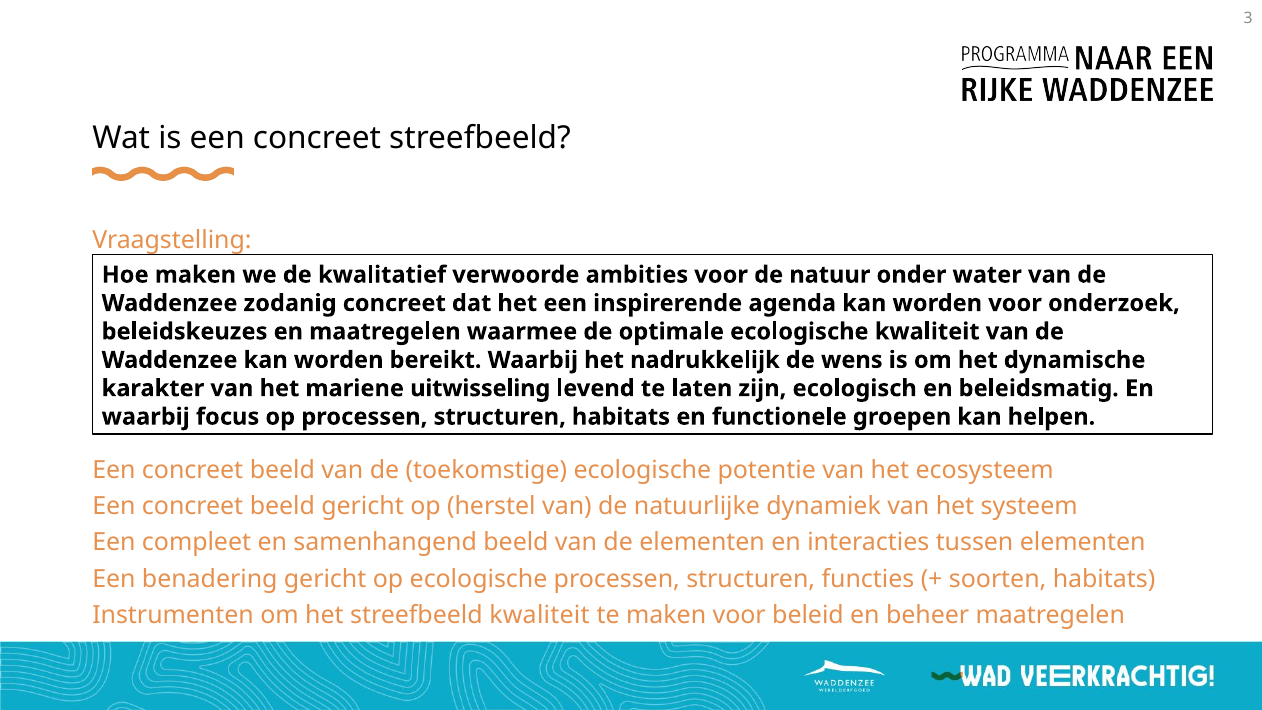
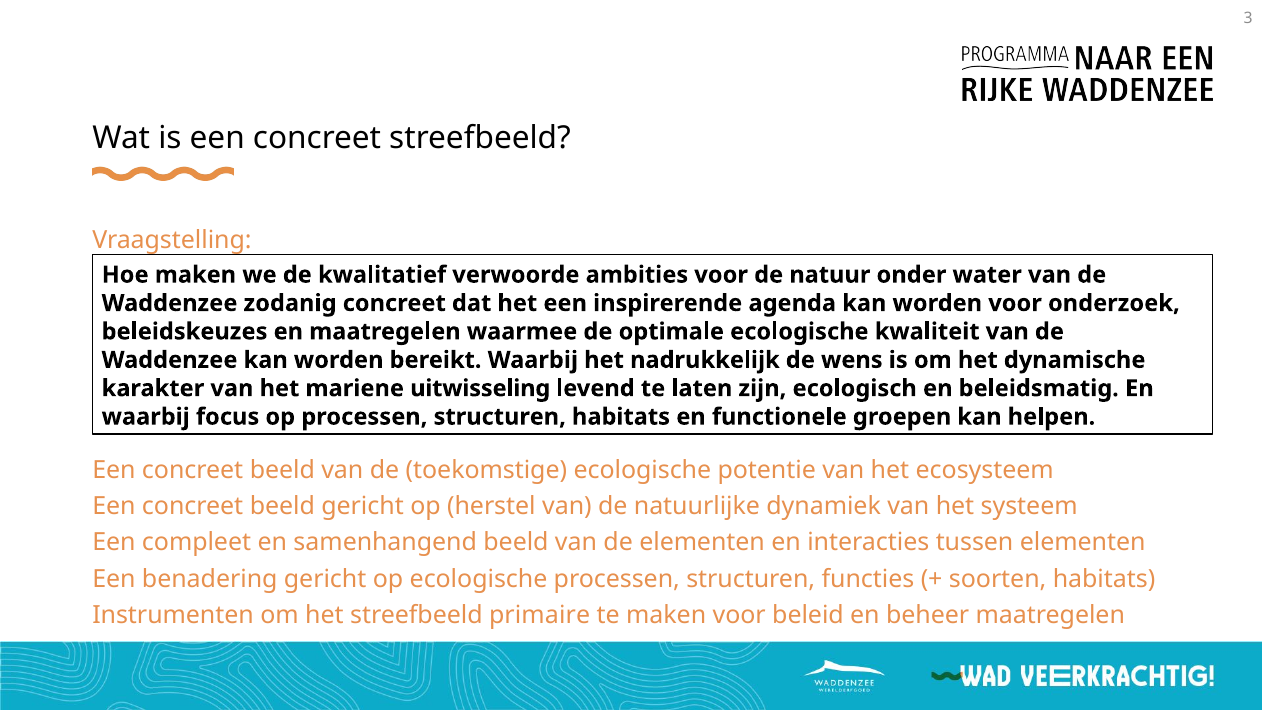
streefbeeld kwaliteit: kwaliteit -> primaire (540, 615)
